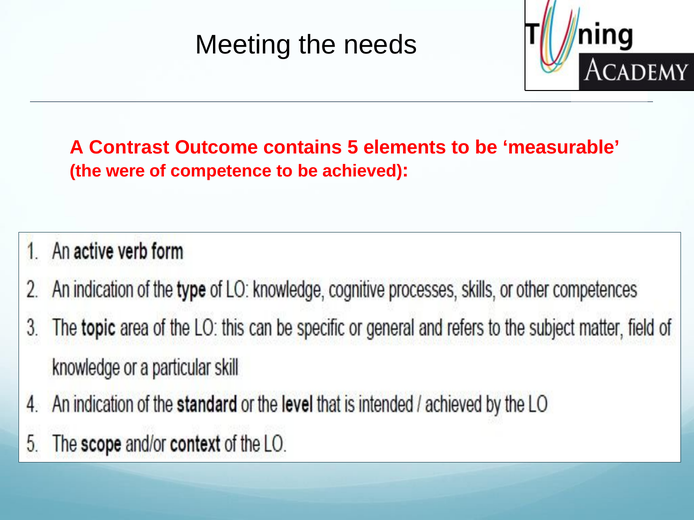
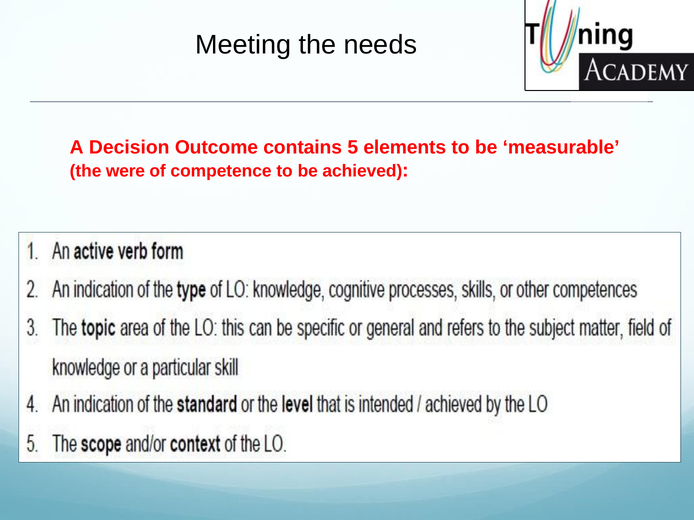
Contrast: Contrast -> Decision (129, 148)
